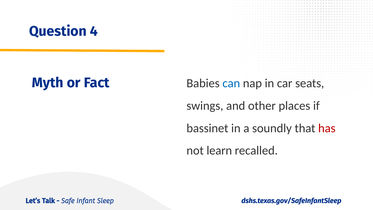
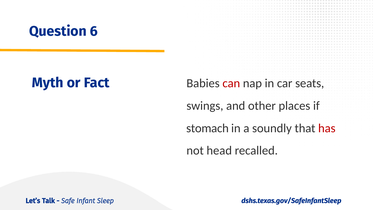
4: 4 -> 6 (94, 31)
can colour: blue -> red (231, 83)
bassinet: bassinet -> stomach (207, 128)
learn: learn -> head (219, 150)
